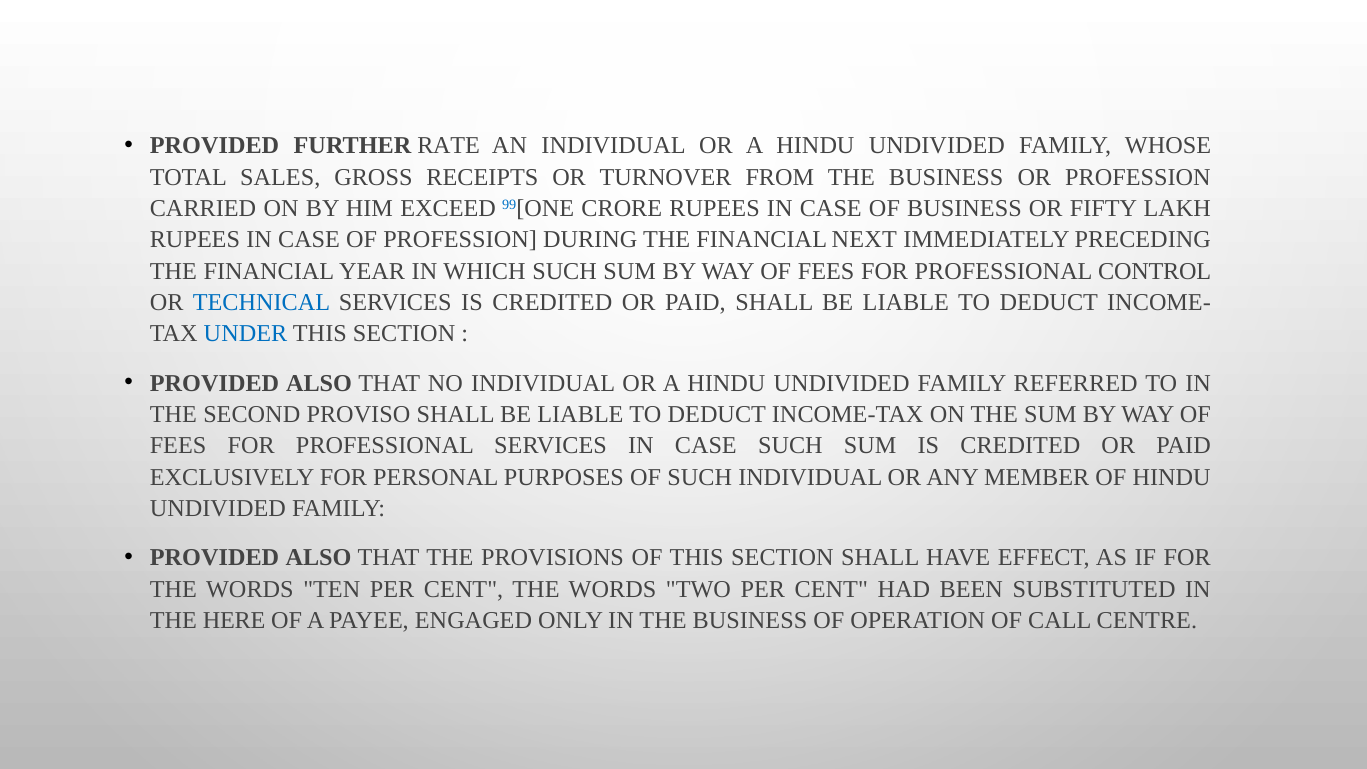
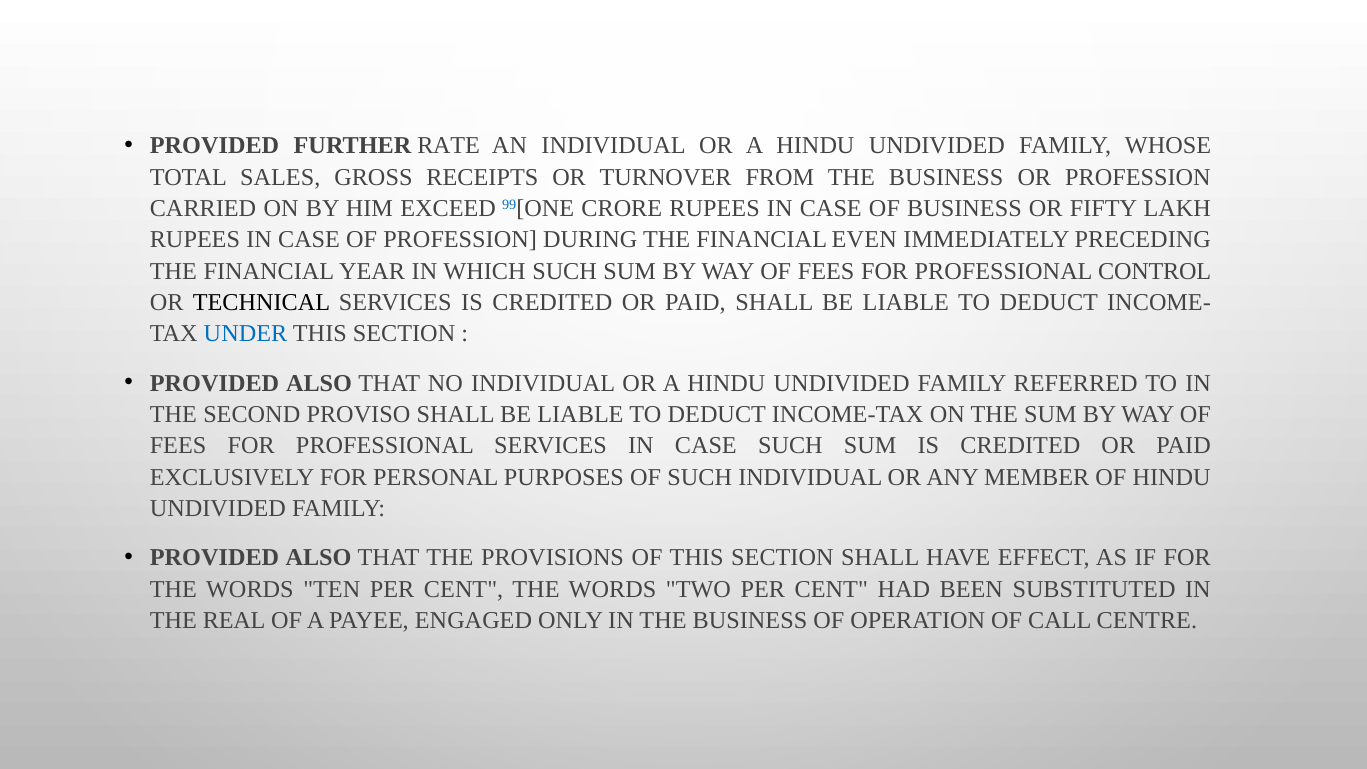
NEXT: NEXT -> EVEN (864, 240)
TECHNICAL colour: blue -> black (261, 303)
HERE: HERE -> REAL (234, 621)
